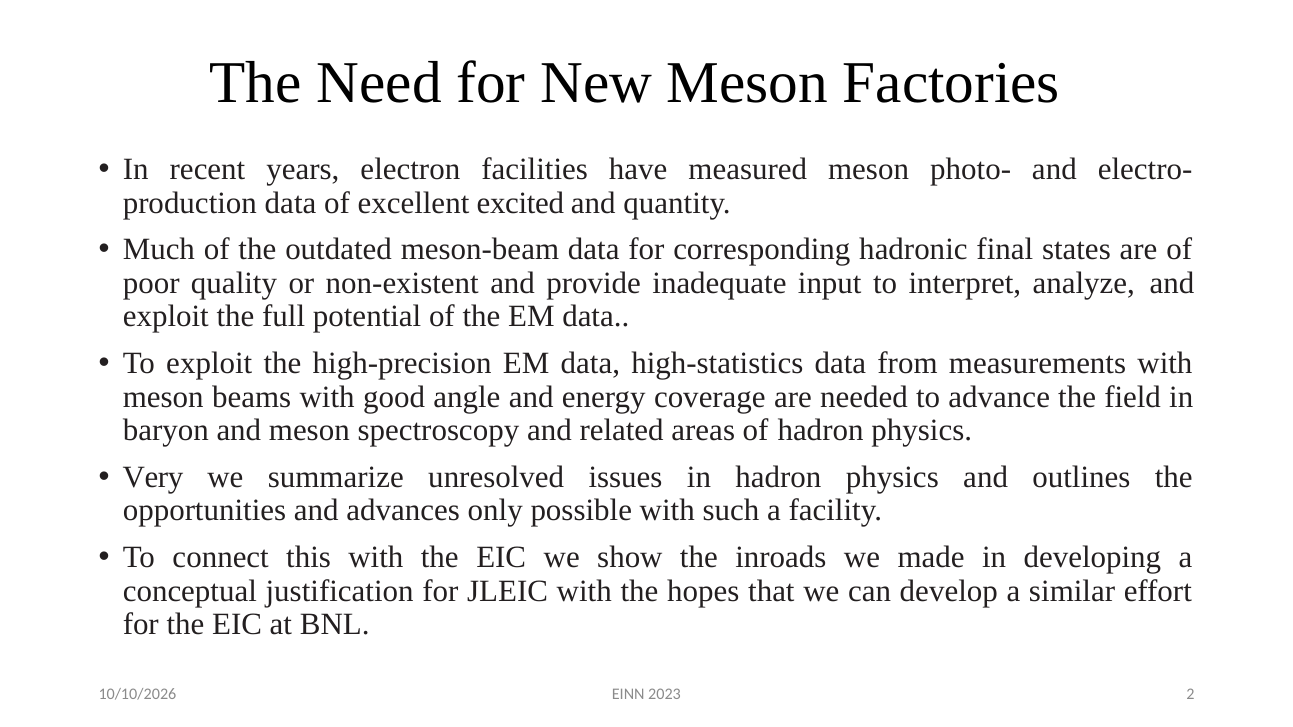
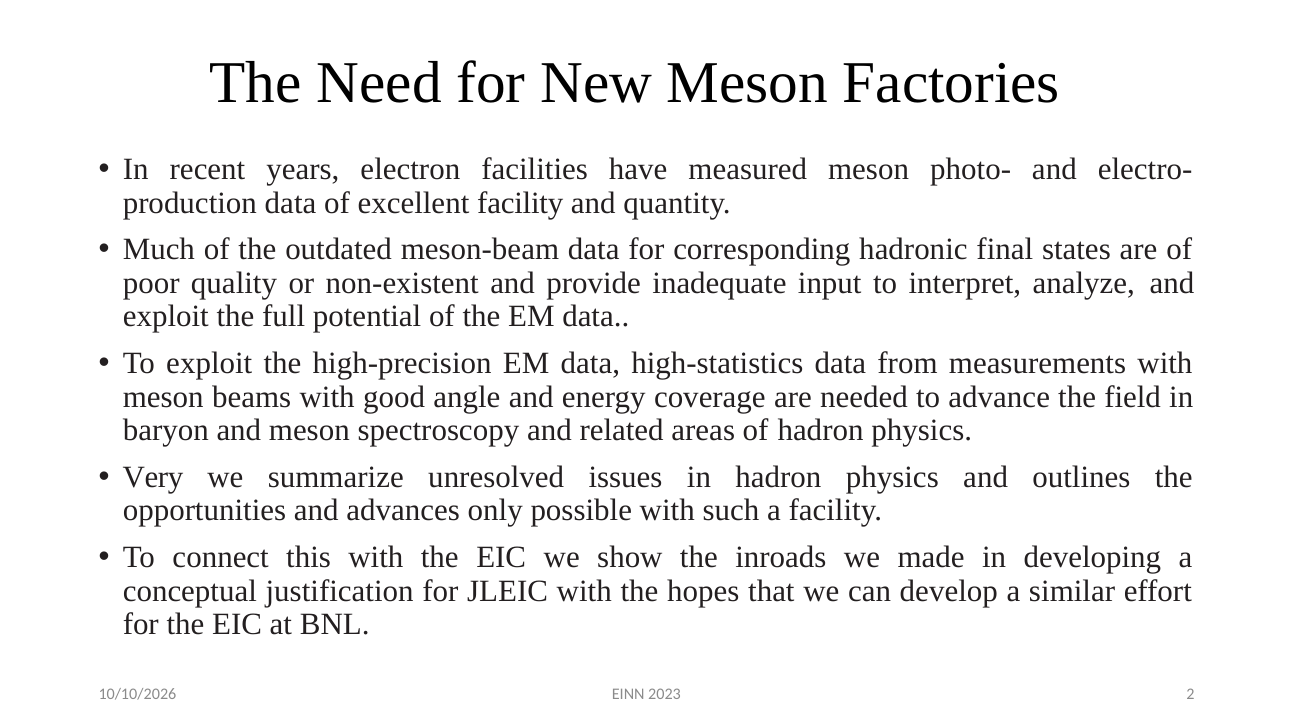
excellent excited: excited -> facility (520, 203)
